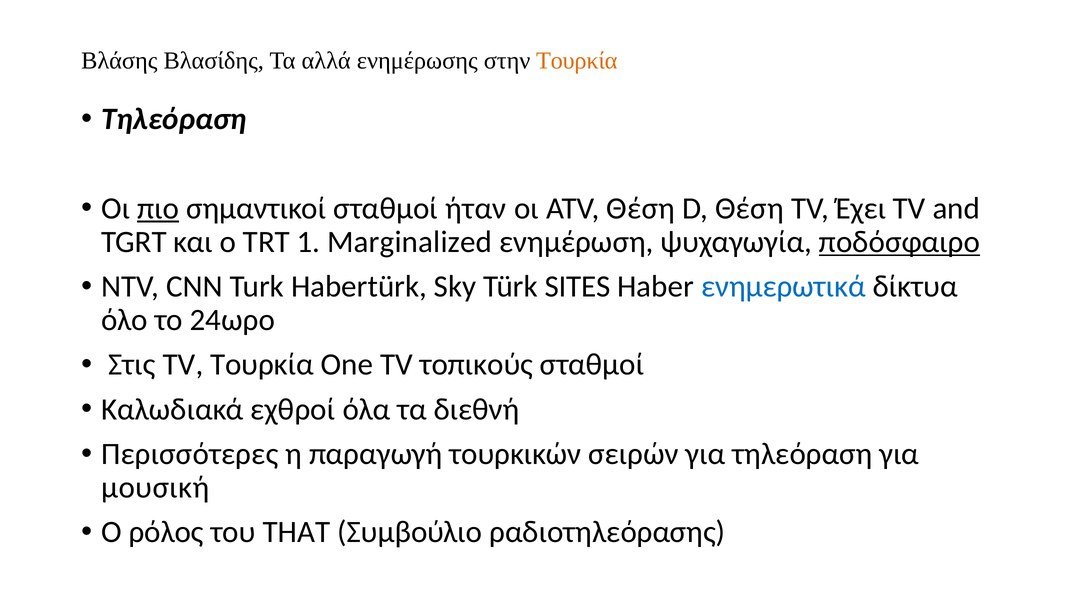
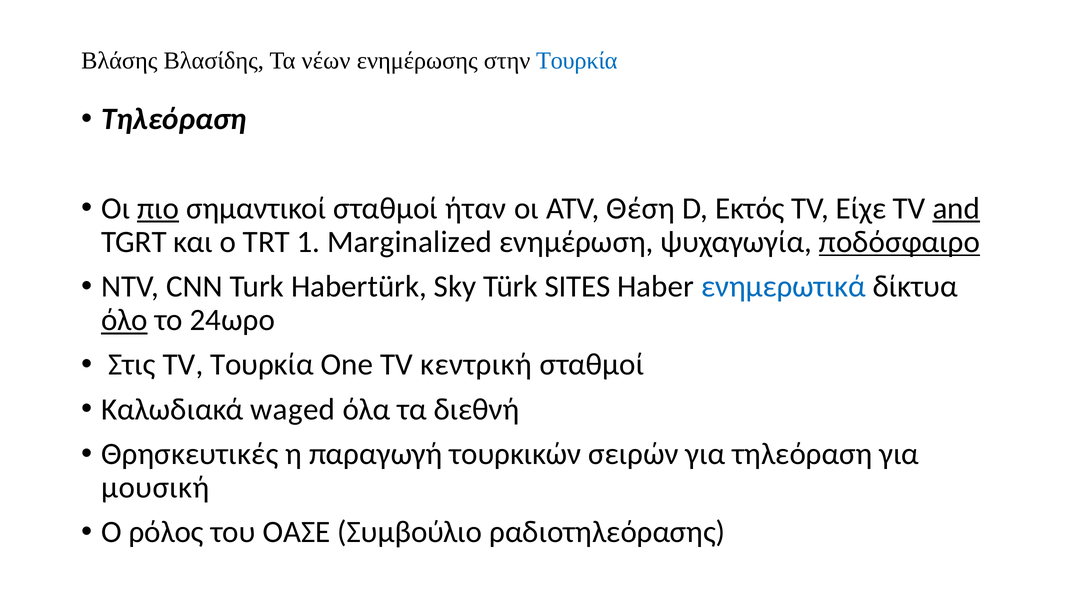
αλλά: αλλά -> νέων (326, 61)
Τουρκία colour: orange -> blue (577, 61)
D Θέση: Θέση -> Εκτός (750, 208)
Έχει: Έχει -> Είχε (861, 208)
and underline: none -> present (956, 208)
όλο underline: none -> present (125, 320)
τοπικούς: τοπικούς -> κεντρική (476, 365)
εχθροί: εχθροί -> waged (293, 409)
Περισσότερες: Περισσότερες -> Θρησκευτικές (190, 454)
THAT: THAT -> ΟΑΣΕ (296, 532)
